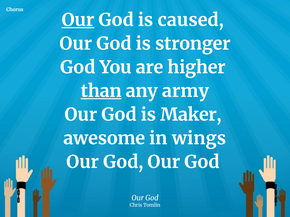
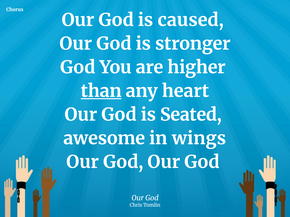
Our underline: present -> none (78, 20)
army: army -> heart (185, 91)
Maker: Maker -> Seated (191, 115)
